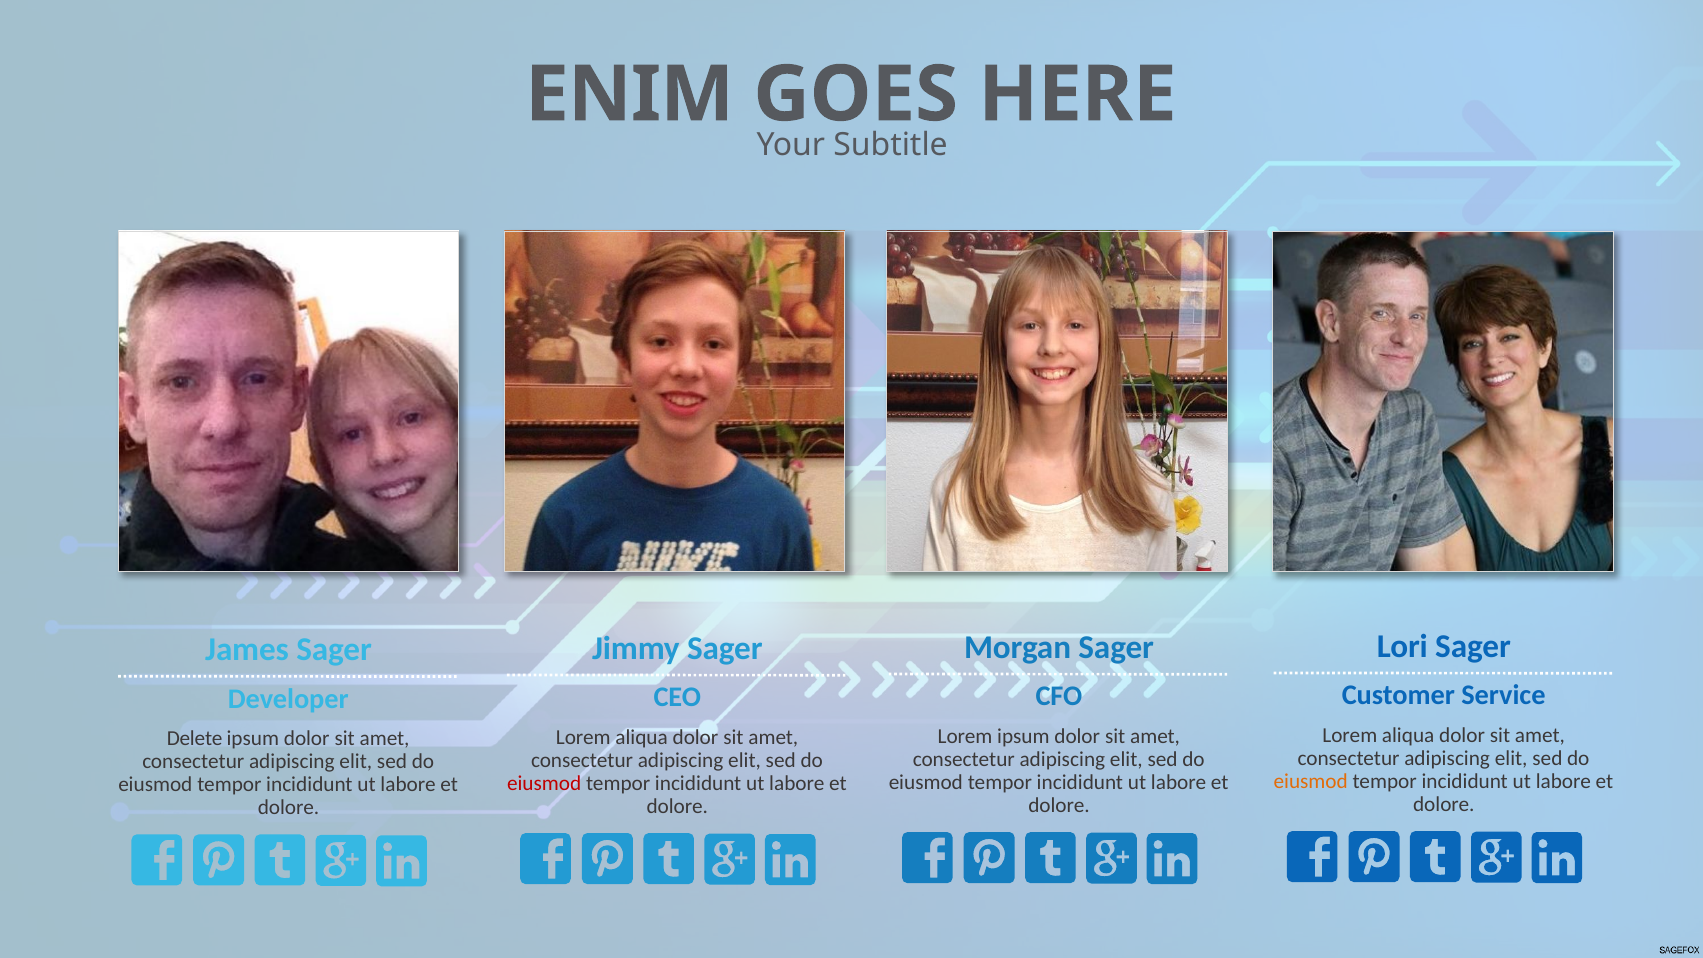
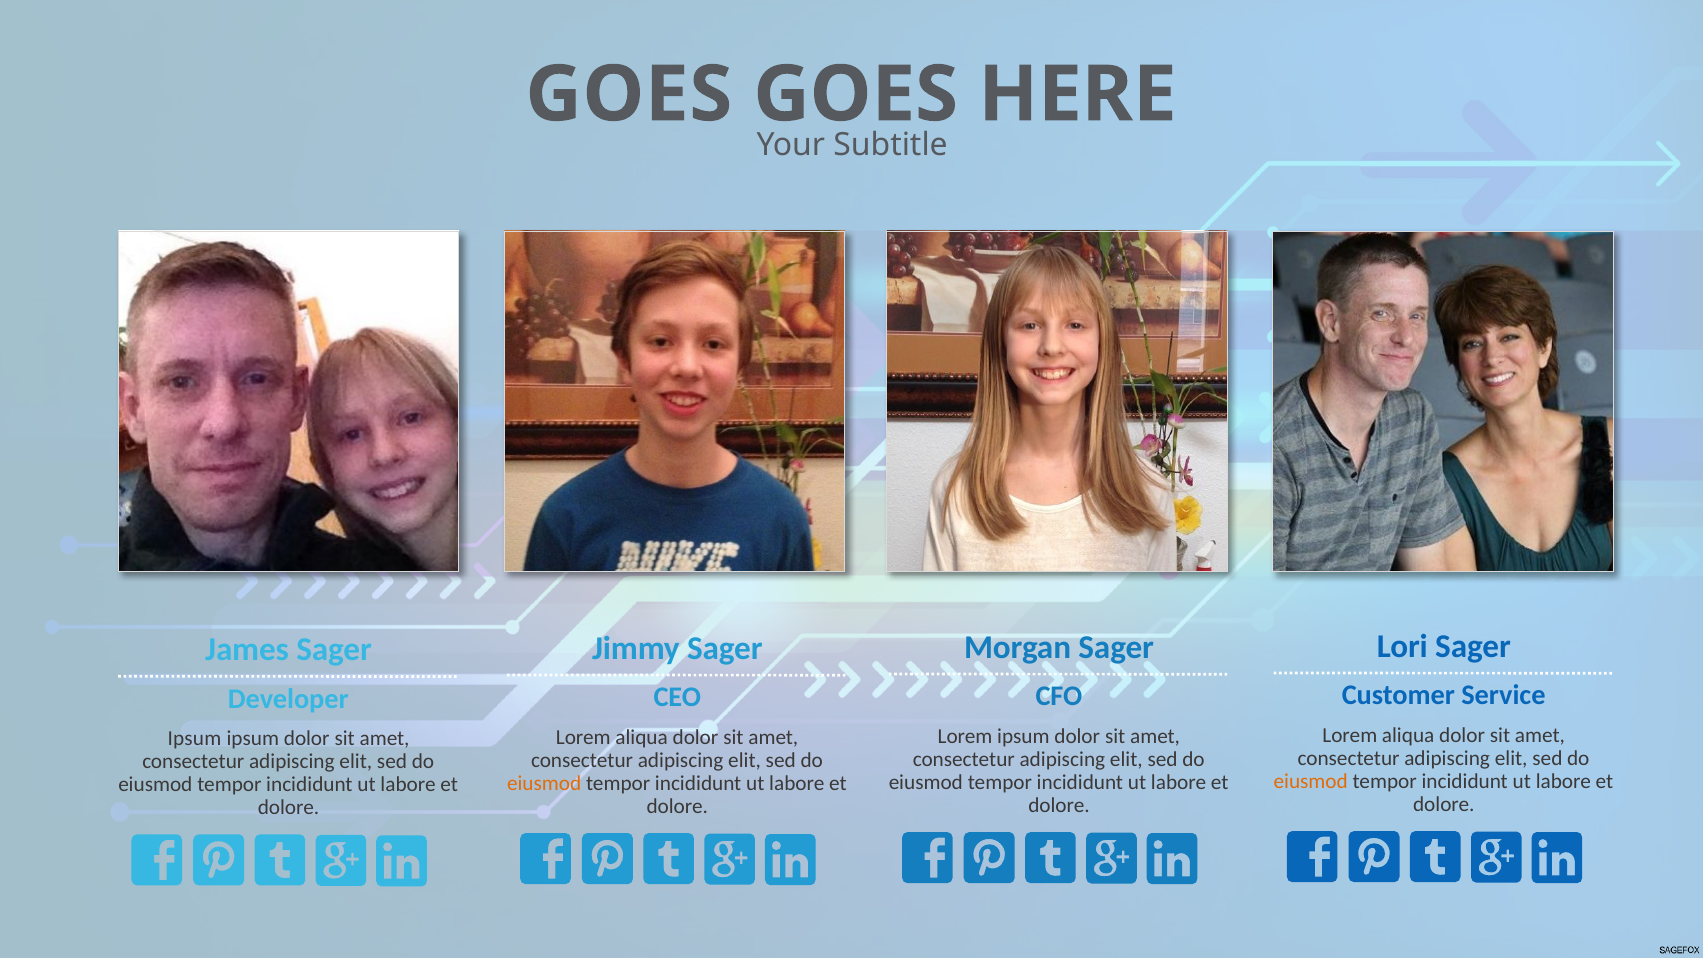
ENIM: ENIM -> GOES (629, 95)
Delete: Delete -> Ipsum (194, 739)
eiusmod colour: red -> orange (544, 784)
